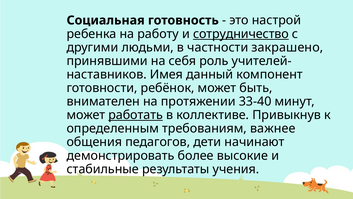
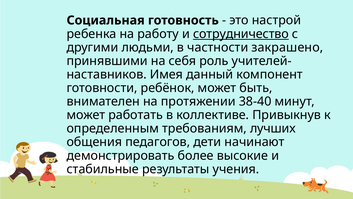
33-40: 33-40 -> 38-40 (255, 101)
работать underline: present -> none (136, 115)
важнее: важнее -> лучших (273, 128)
